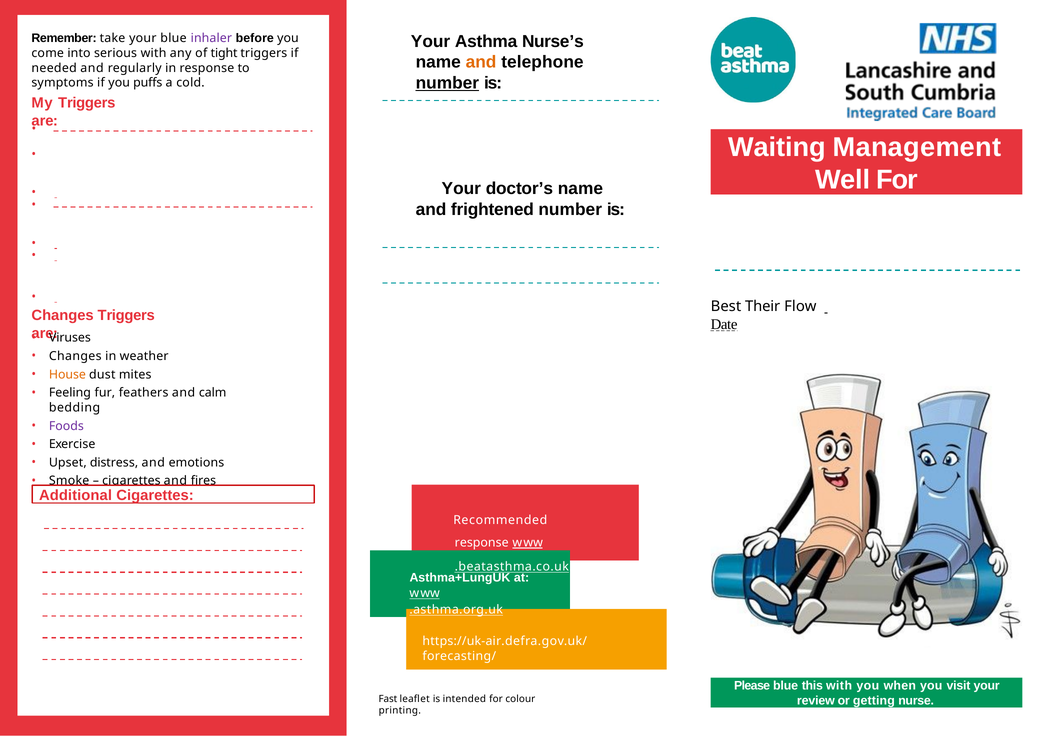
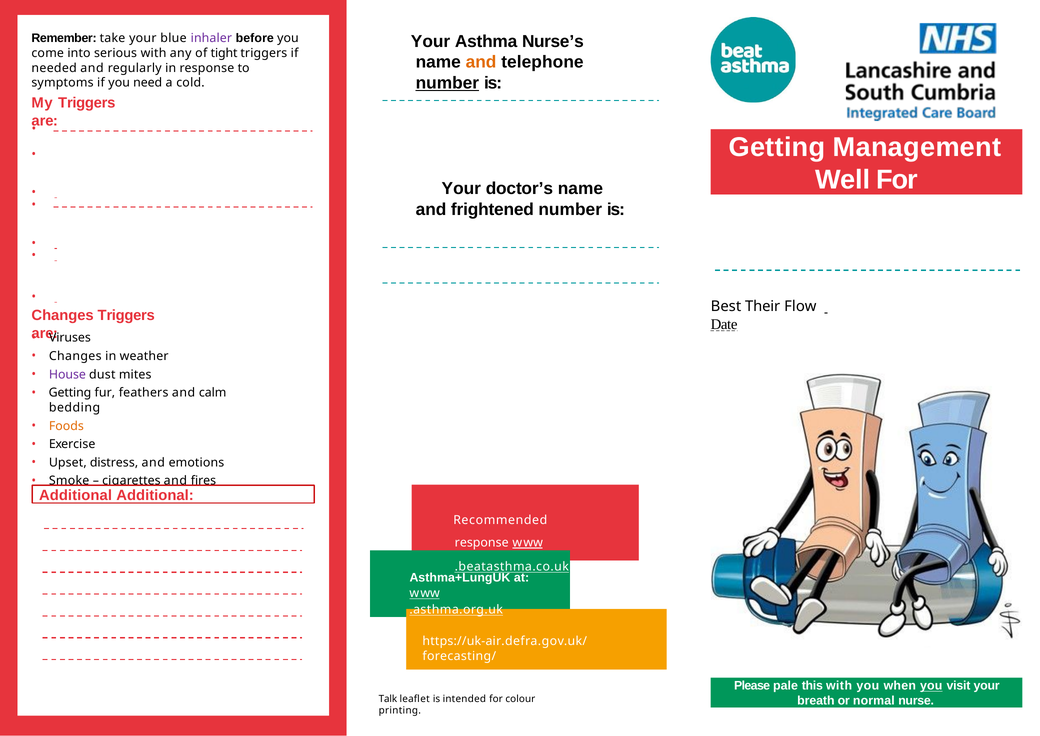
puffs: puffs -> need (148, 83)
Waiting: Waiting -> Getting (777, 147)
House colour: orange -> purple (67, 374)
Feeling: Feeling -> Getting (70, 393)
Foods colour: purple -> orange (66, 426)
Additional Cigarettes: Cigarettes -> Additional (155, 495)
Please blue: blue -> pale (785, 685)
you underline: none -> present (931, 685)
review: review -> breath (816, 700)
getting: getting -> normal (874, 700)
Fast: Fast -> Talk (388, 698)
